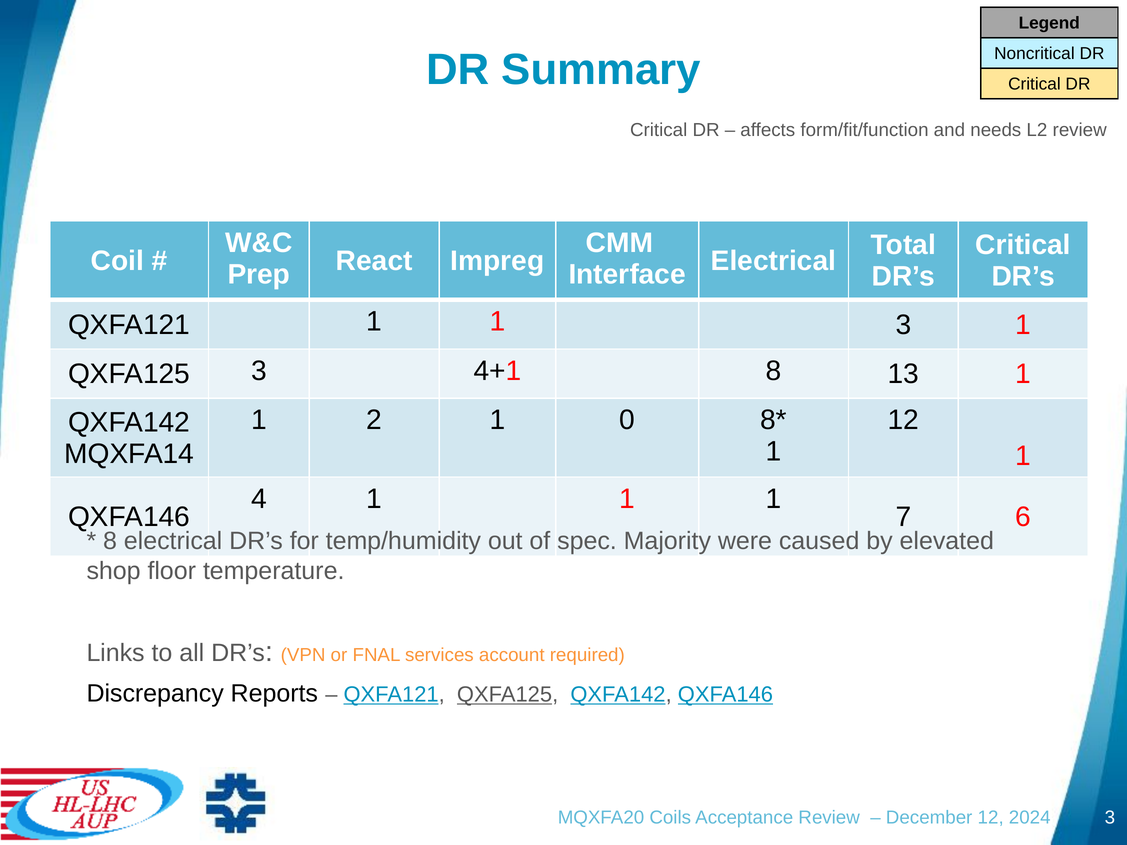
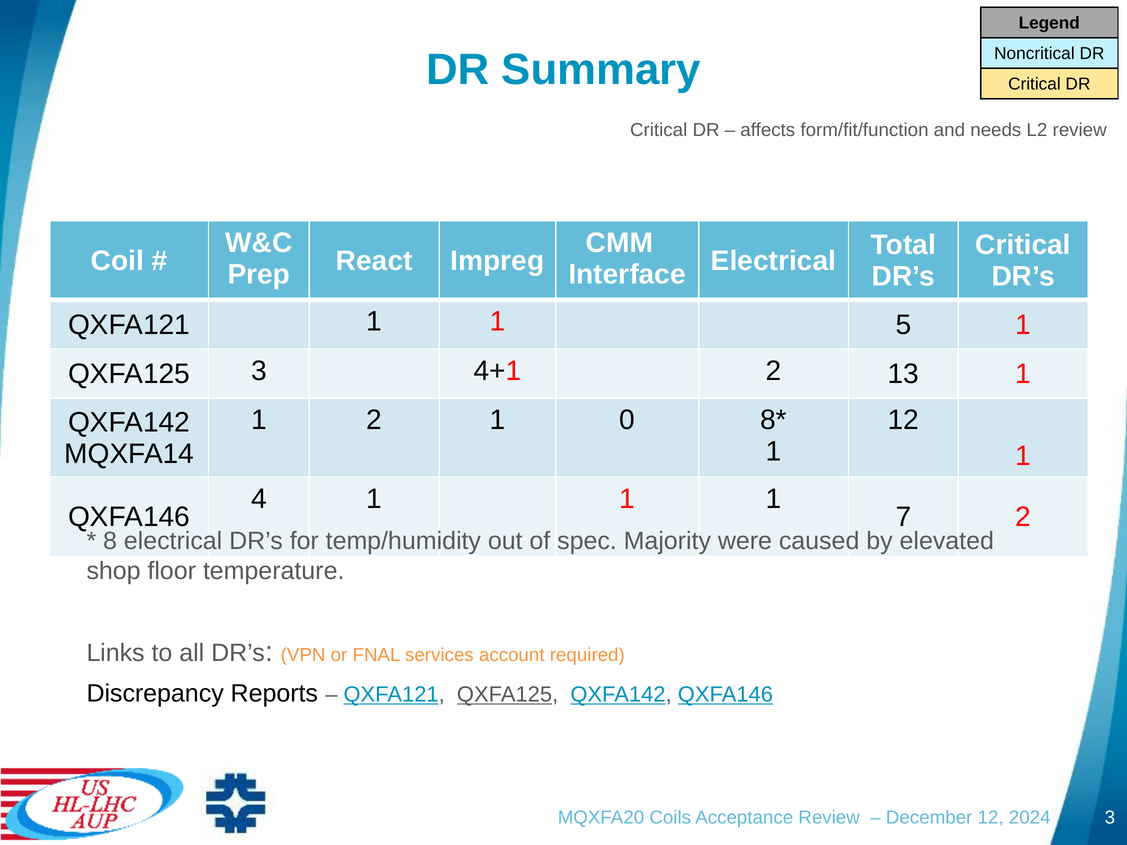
1 3: 3 -> 5 (903, 325)
4+1 8: 8 -> 2 (774, 371)
7 6: 6 -> 2 (1023, 517)
